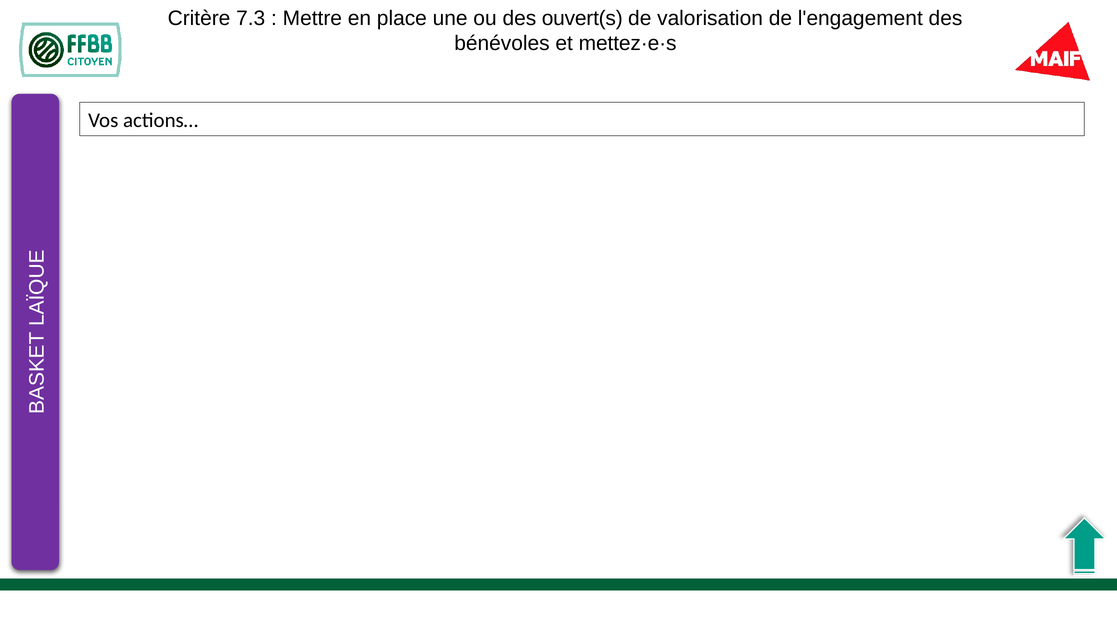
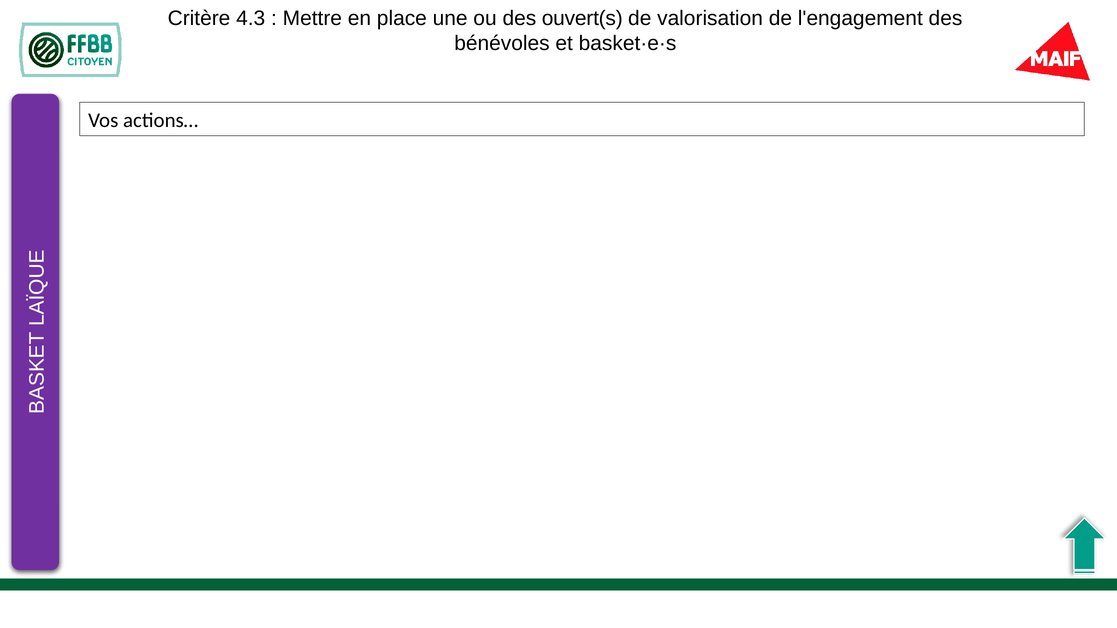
7.3: 7.3 -> 4.3 (251, 18)
mettez·e·s: mettez·e·s -> basket·e·s (628, 43)
